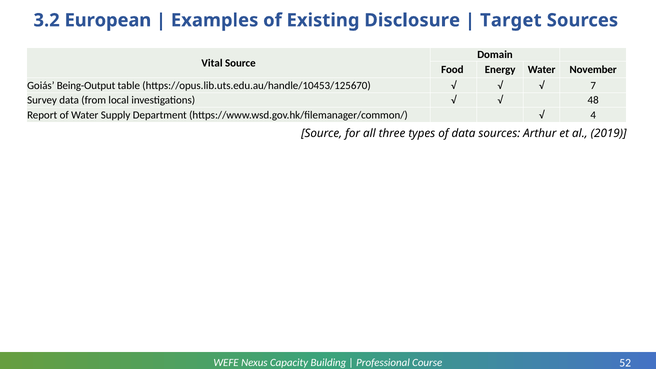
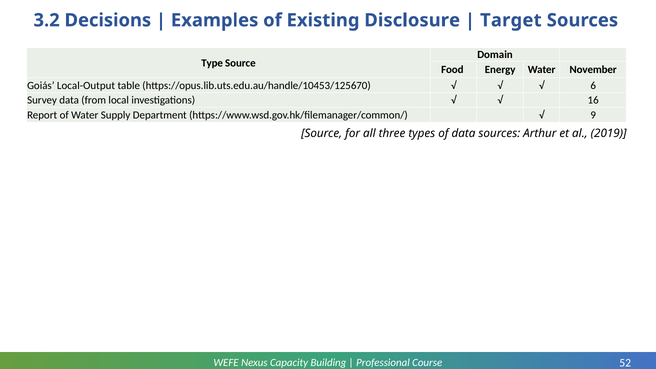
European: European -> Decisions (108, 20)
Vital: Vital -> Type (212, 63)
Being-Output: Being-Output -> Local-Output (86, 86)
7: 7 -> 6 (593, 86)
48: 48 -> 16 (593, 100)
4: 4 -> 9 (593, 115)
